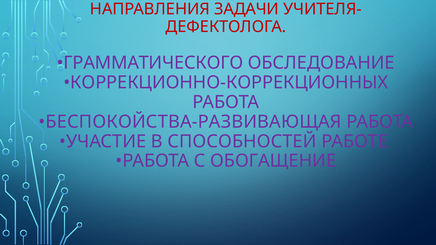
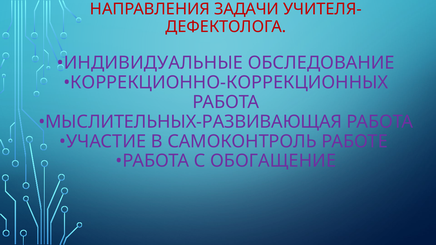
ГРАММАТИЧЕСКОГО: ГРАММАТИЧЕСКОГО -> ИНДИВИДУАЛЬНЫЕ (150, 63)
БЕСПОКОЙСТВА-РАЗВИВАЮЩАЯ: БЕСПОКОЙСТВА-РАЗВИВАЮЩАЯ -> МЫСЛИТЕЛЬНЫХ-РАЗВИВАЮЩАЯ (190, 122)
СПОСОБНОСТЕЙ: СПОСОБНОСТЕЙ -> САМОКОНТРОЛЬ (242, 142)
